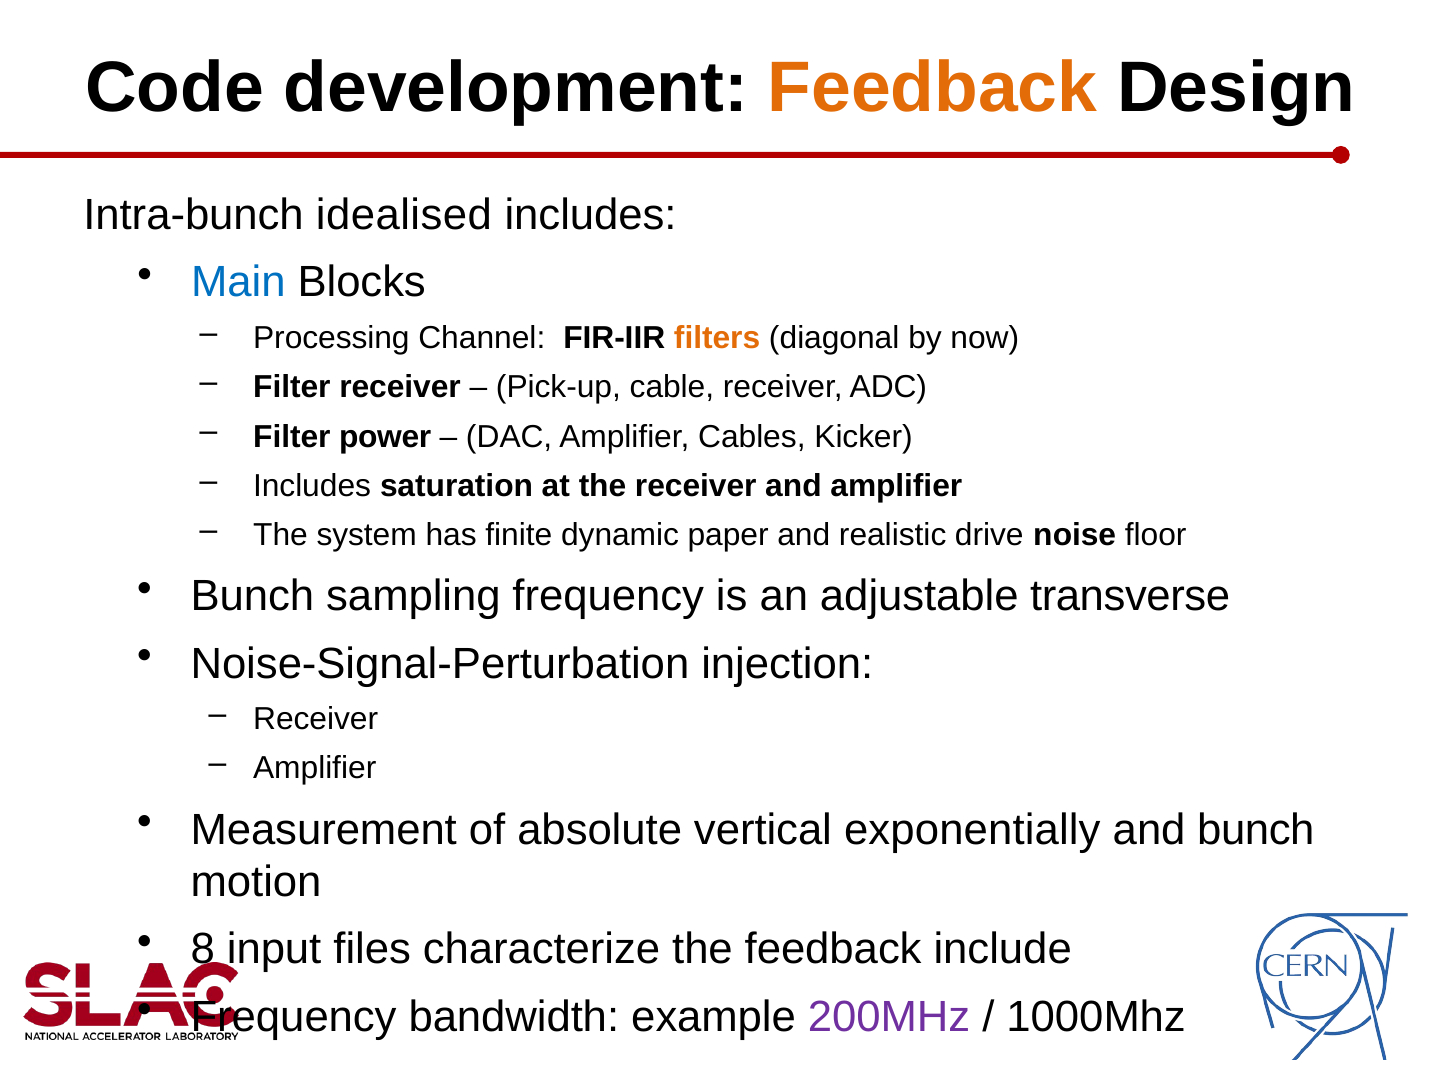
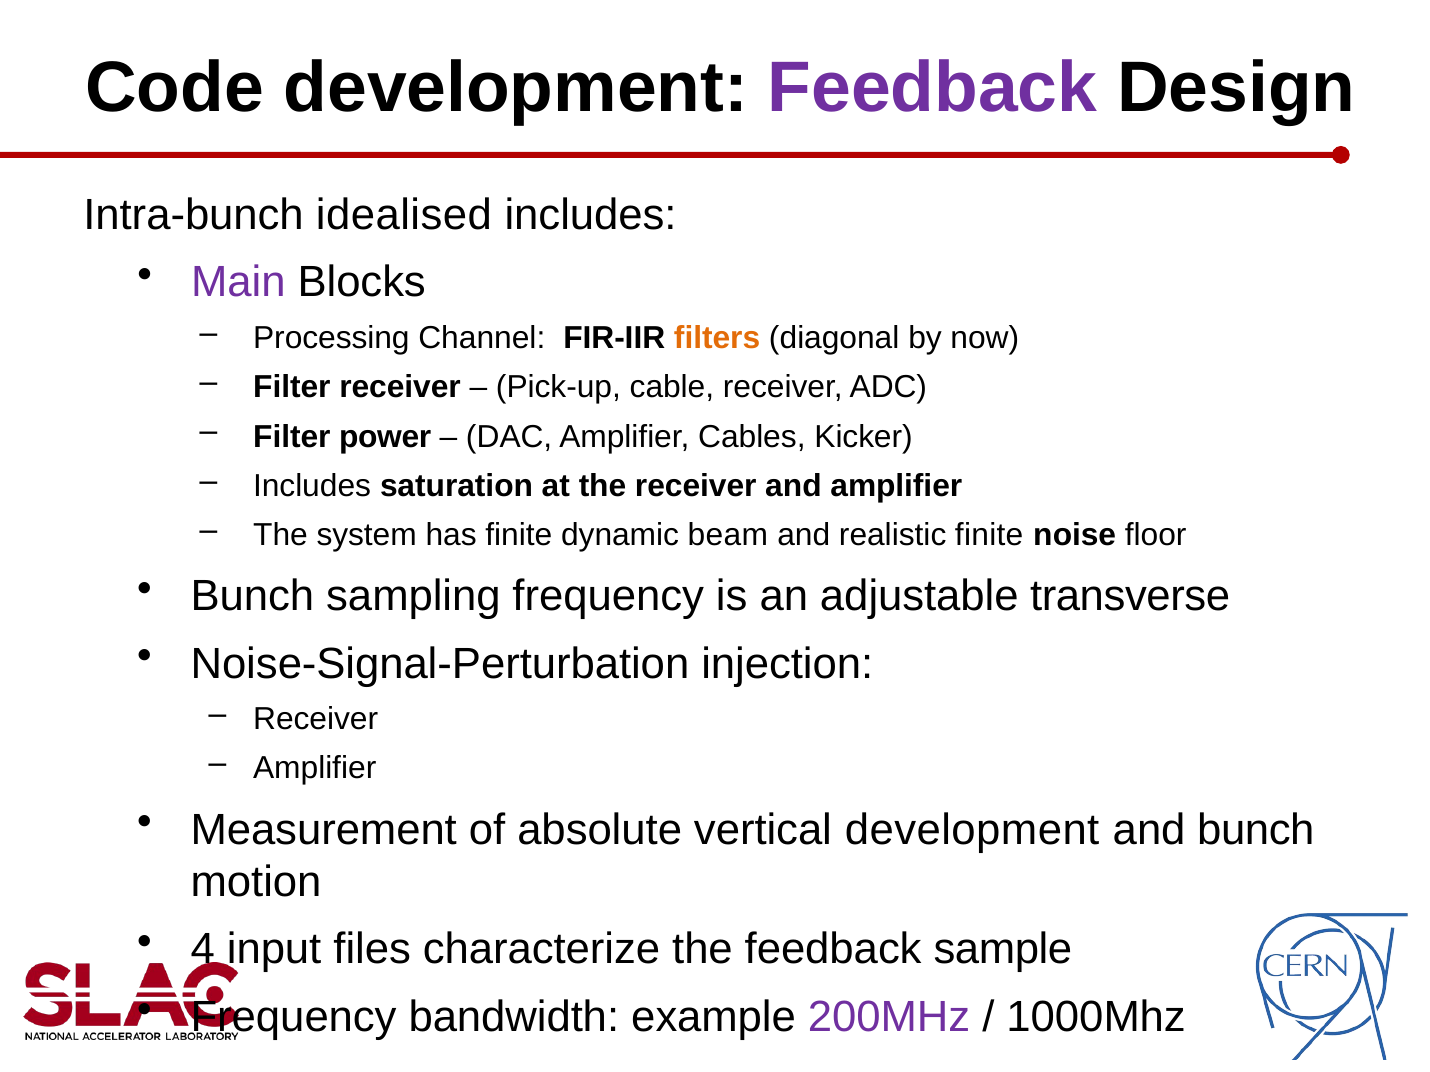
Feedback colour: orange -> purple (933, 88)
Main colour: blue -> purple (238, 283)
paper: paper -> beam (728, 535)
realistic drive: drive -> finite (989, 535)
vertical exponentially: exponentially -> development (972, 830)
8: 8 -> 4 (203, 950)
include: include -> sample (1003, 950)
